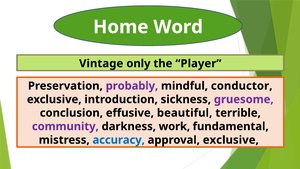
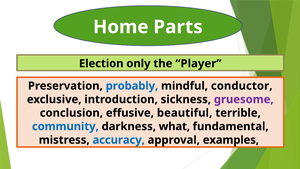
Word: Word -> Parts (178, 27)
Vintage: Vintage -> Election (101, 63)
probably colour: purple -> blue (132, 86)
community colour: purple -> blue (65, 126)
work: work -> what (174, 126)
approval exclusive: exclusive -> examples (231, 140)
